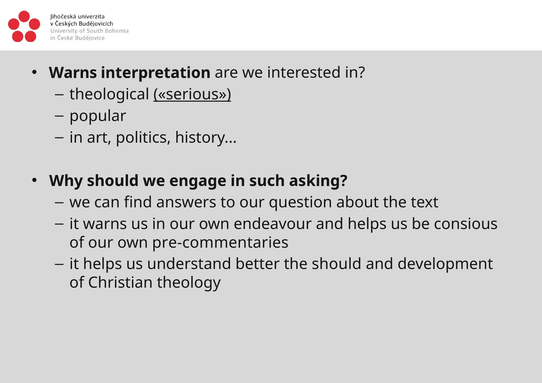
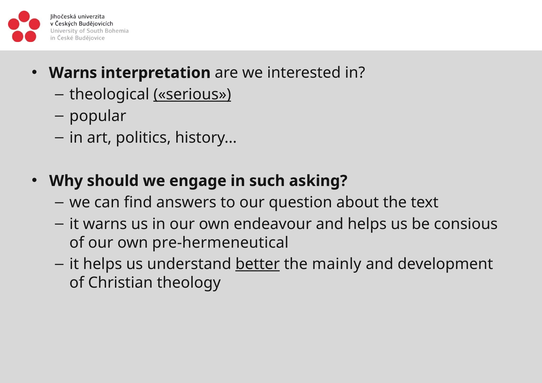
pre-commentaries: pre-commentaries -> pre-hermeneutical (220, 243)
better underline: none -> present (258, 264)
the should: should -> mainly (337, 264)
